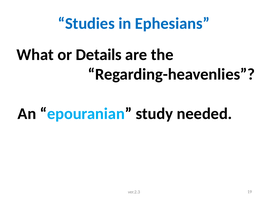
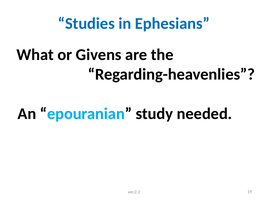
Details: Details -> Givens (99, 55)
